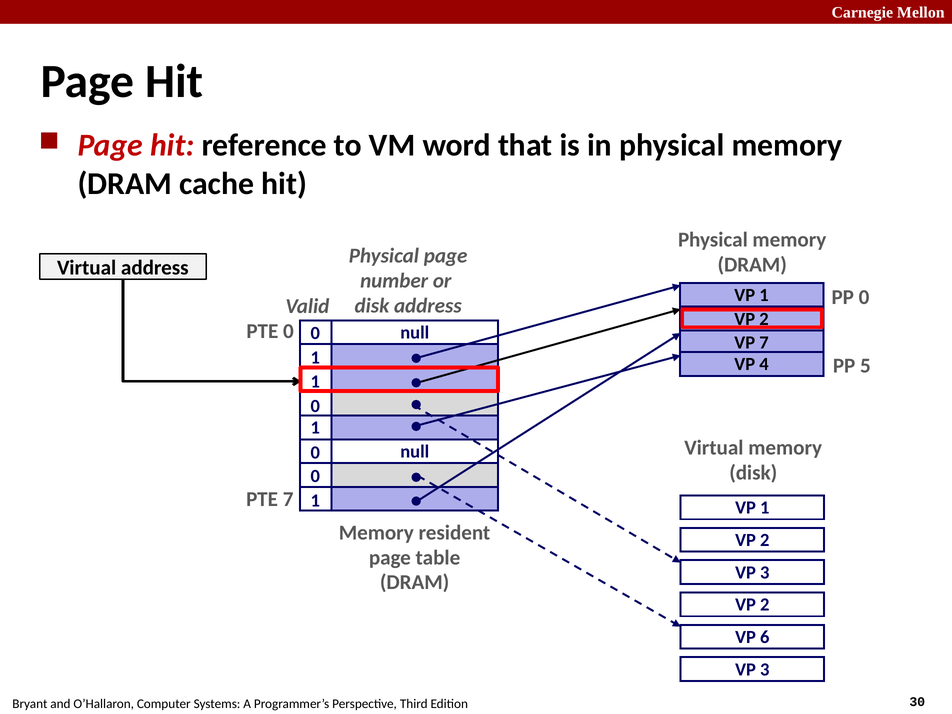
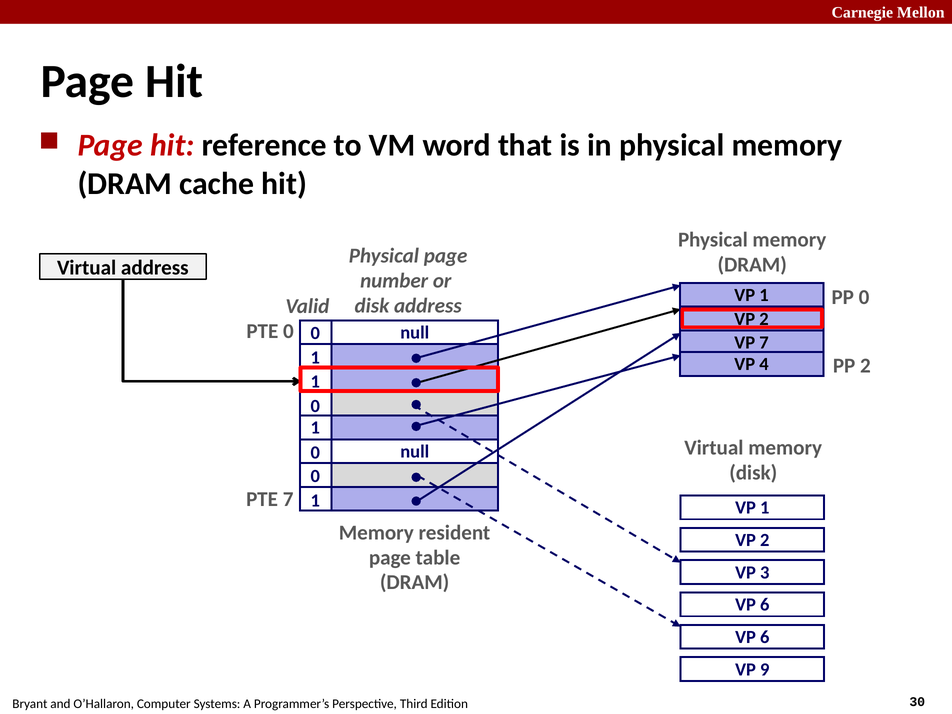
PP 5: 5 -> 2 (865, 366)
2: 2 -> 6 (765, 605)
3: 3 -> 9 (765, 669)
